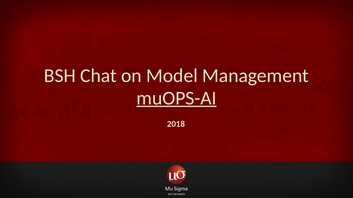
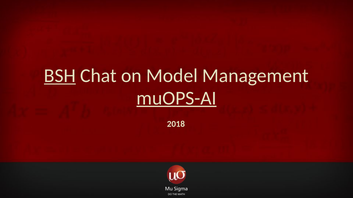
BSH underline: none -> present (60, 76)
